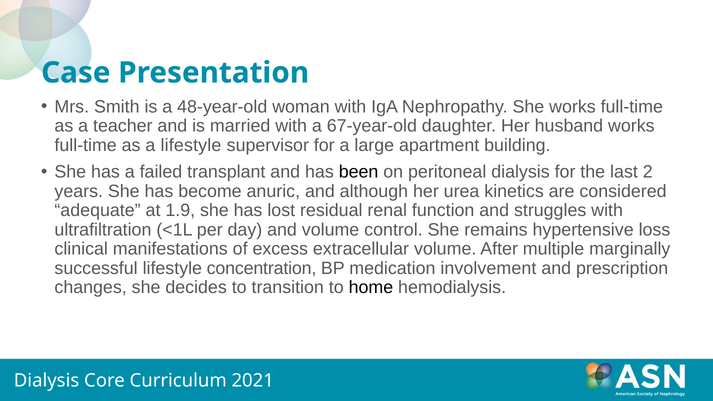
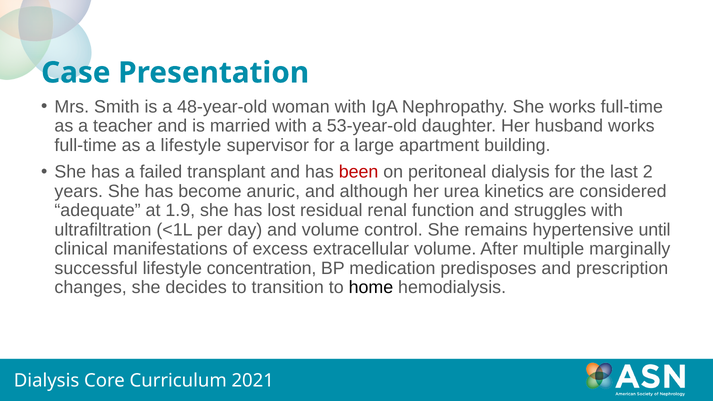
67-year-old: 67-year-old -> 53-year-old (372, 126)
been colour: black -> red (359, 172)
loss: loss -> until (655, 230)
involvement: involvement -> predisposes (488, 268)
